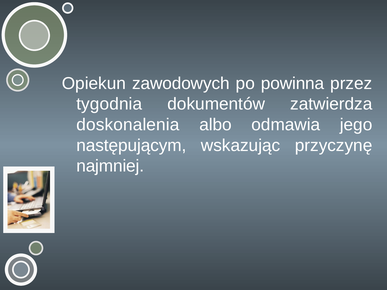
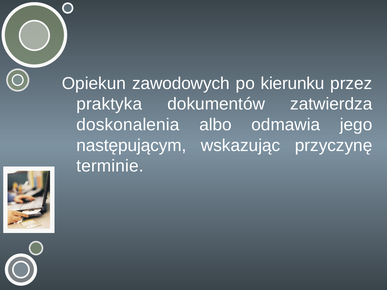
powinna: powinna -> kierunku (293, 84)
tygodnia: tygodnia -> praktyka (109, 104)
najmniej: najmniej -> terminie (110, 166)
